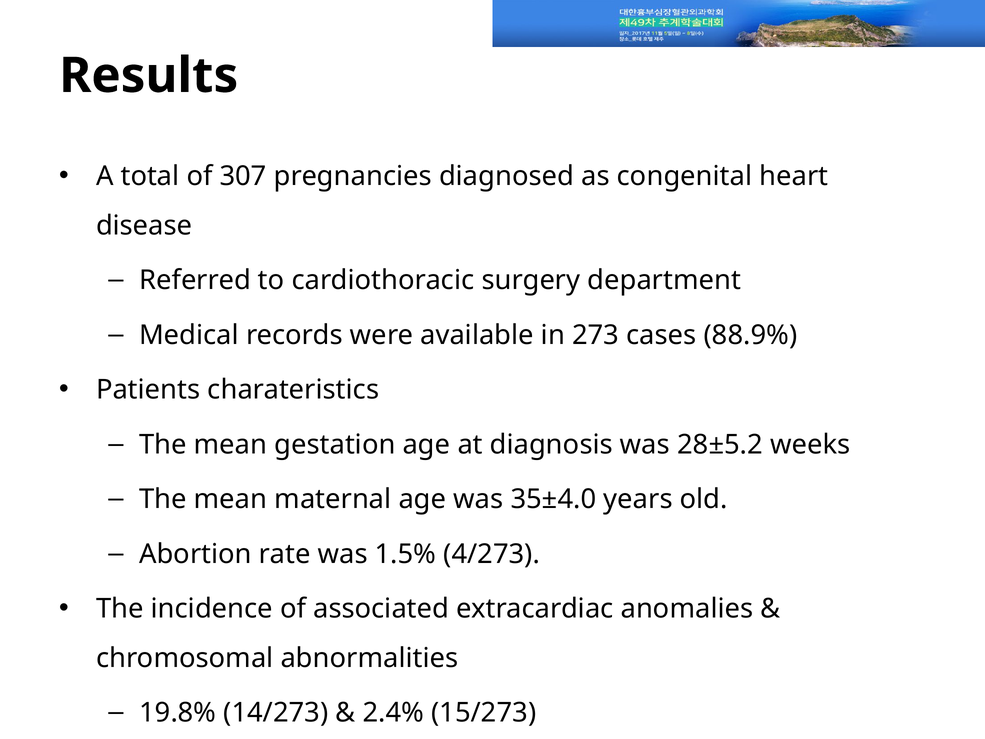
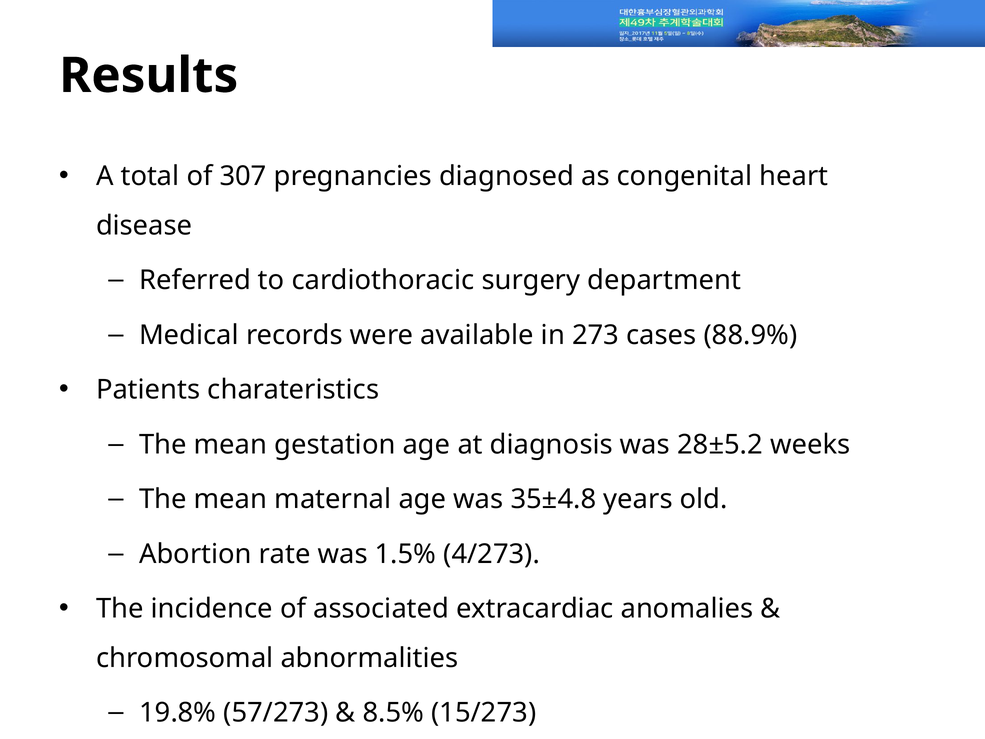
35±4.0: 35±4.0 -> 35±4.8 (553, 499)
14/273: 14/273 -> 57/273 (276, 713)
2.4%: 2.4% -> 8.5% (393, 713)
